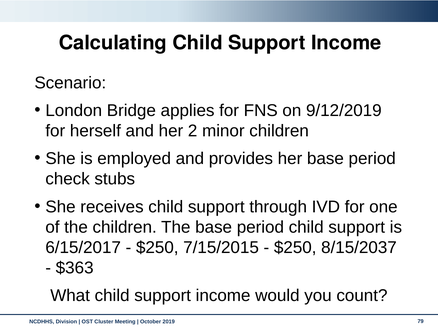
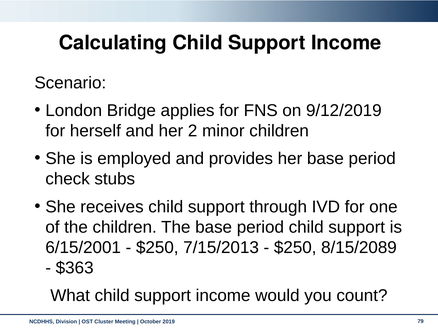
6/15/2017: 6/15/2017 -> 6/15/2001 (83, 248)
7/15/2015: 7/15/2015 -> 7/15/2013 (221, 248)
8/15/2037: 8/15/2037 -> 8/15/2089 (359, 248)
